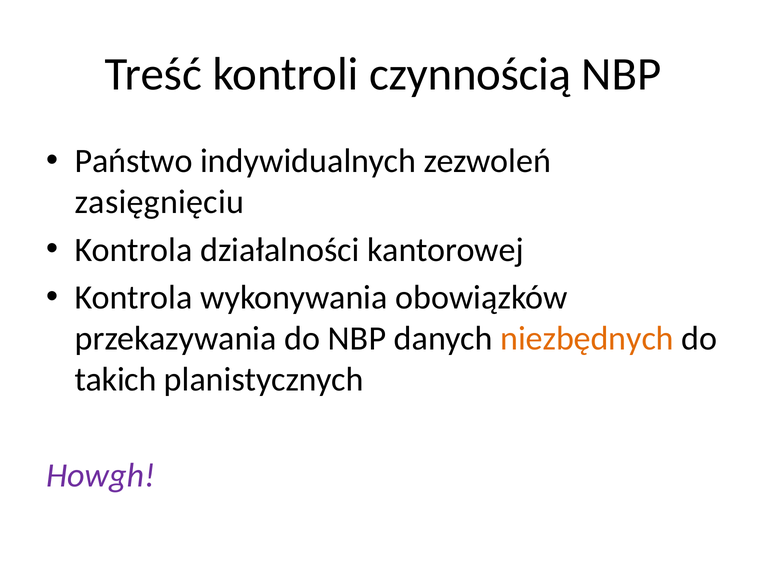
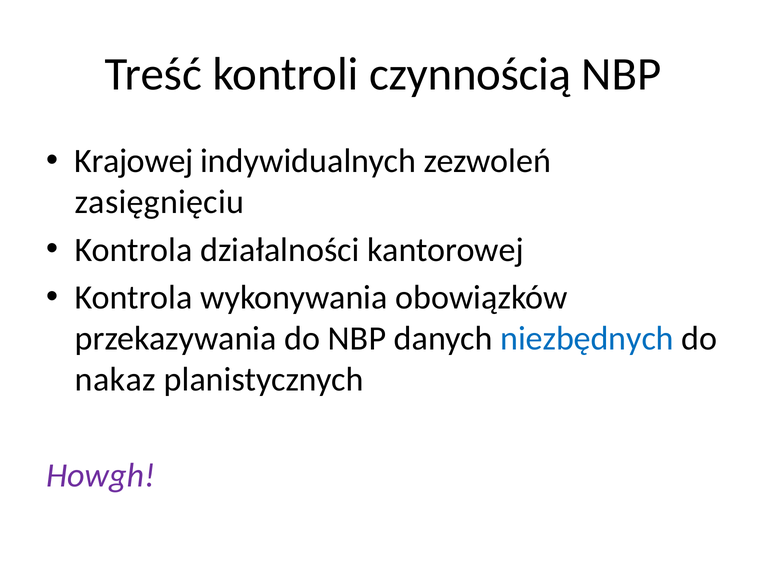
Państwo: Państwo -> Krajowej (134, 161)
niezbędnych colour: orange -> blue (587, 338)
takich: takich -> nakaz (115, 379)
